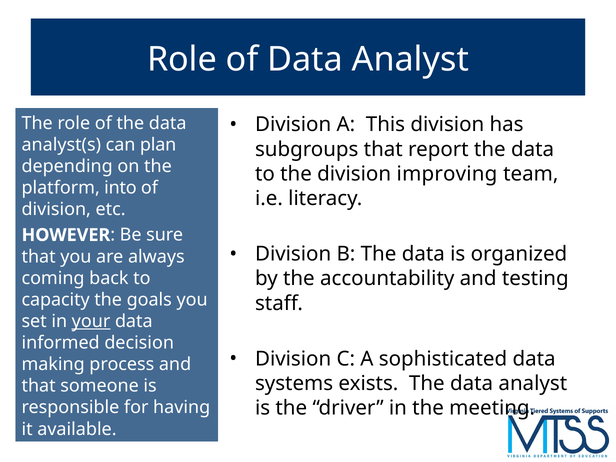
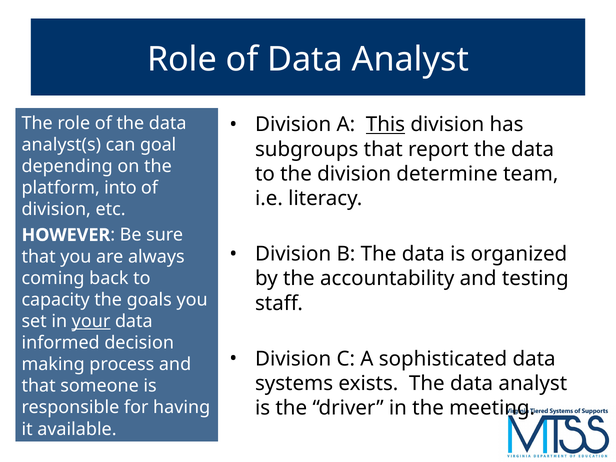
This underline: none -> present (385, 125)
plan: plan -> goal (158, 145)
improving: improving -> determine (447, 174)
